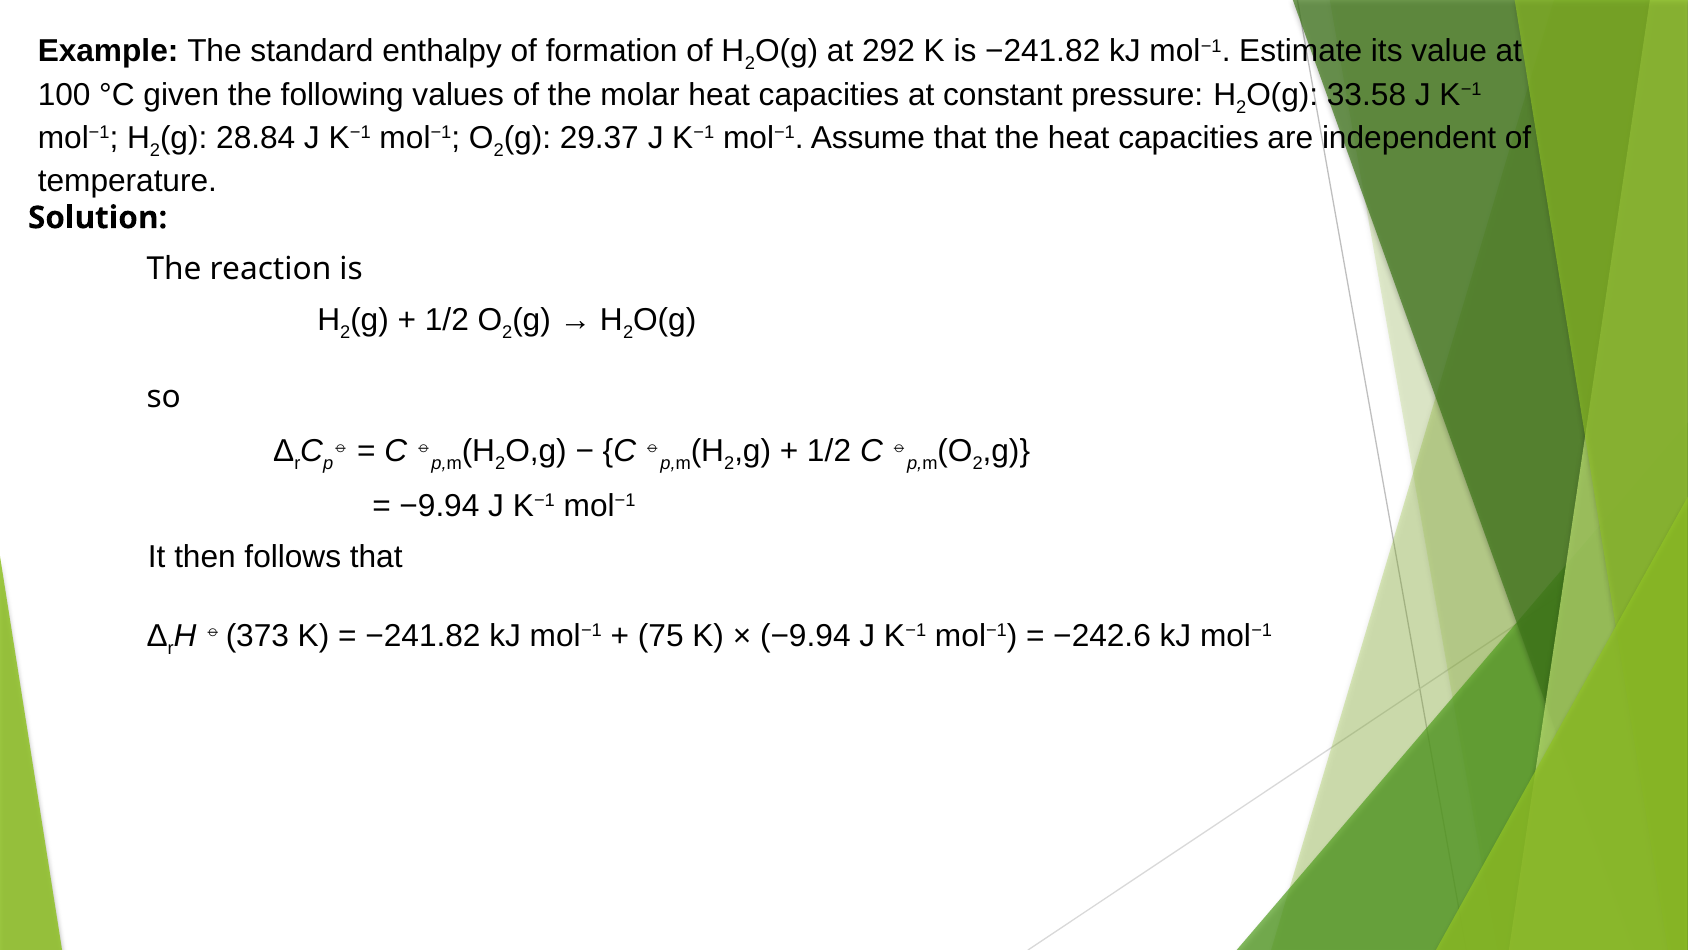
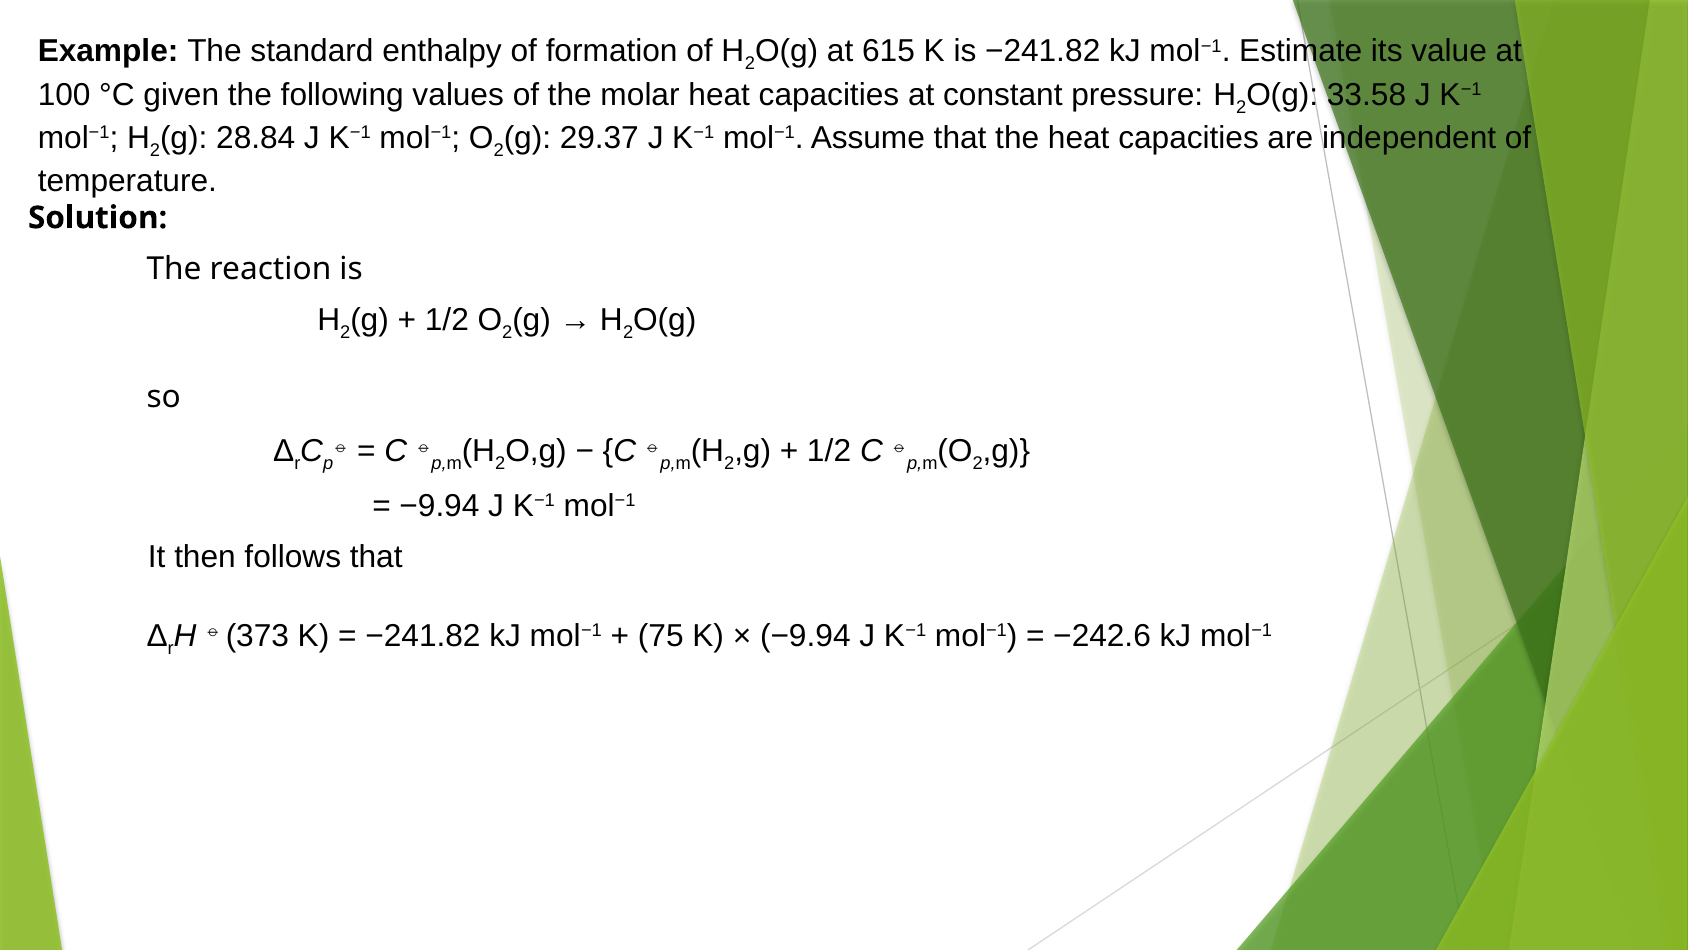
292: 292 -> 615 (889, 52)
